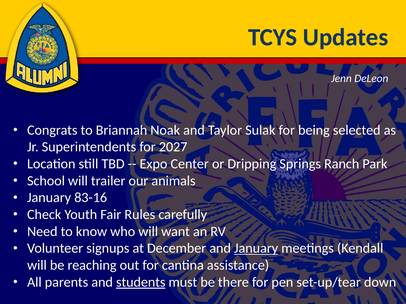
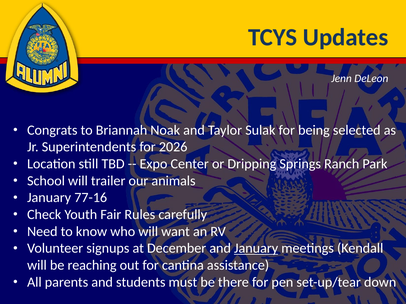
2027: 2027 -> 2026 (173, 147)
83-16: 83-16 -> 77-16 (91, 198)
students underline: present -> none (141, 283)
